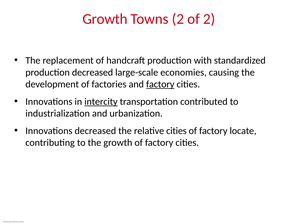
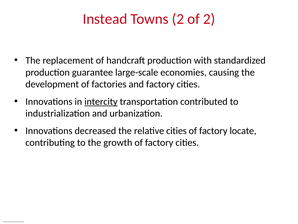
Growth: Growth -> Instead (105, 19)
production decreased: decreased -> guarantee (93, 72)
factory underline: present -> none (160, 84)
